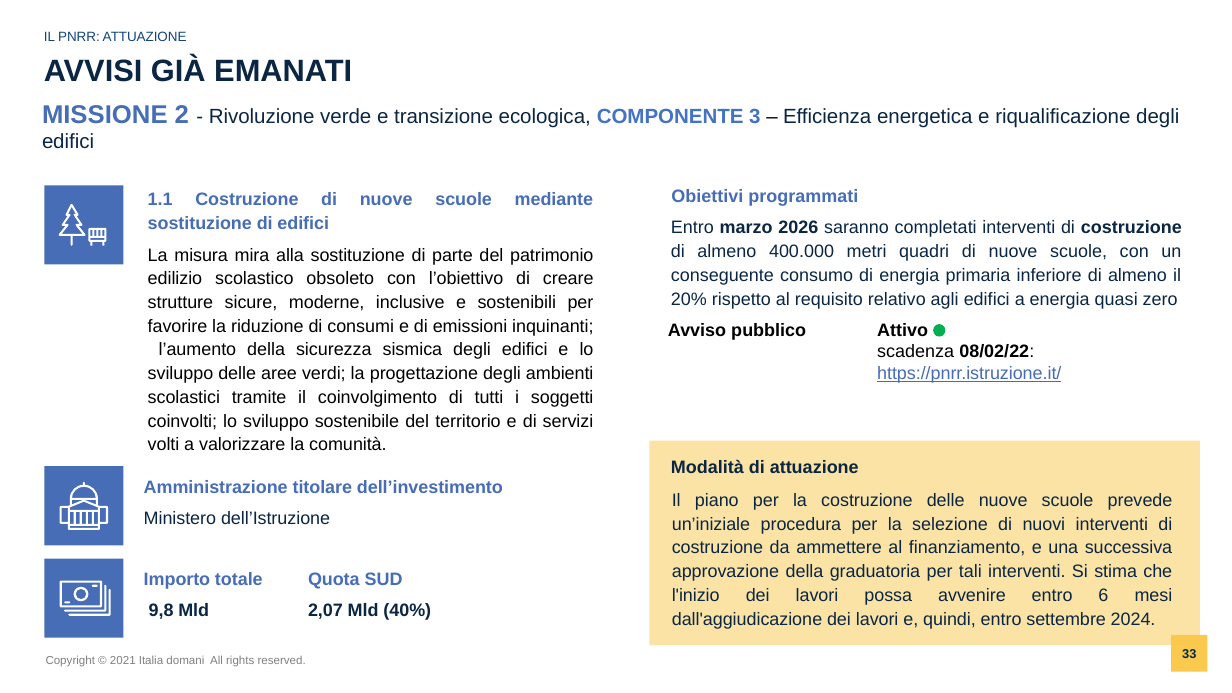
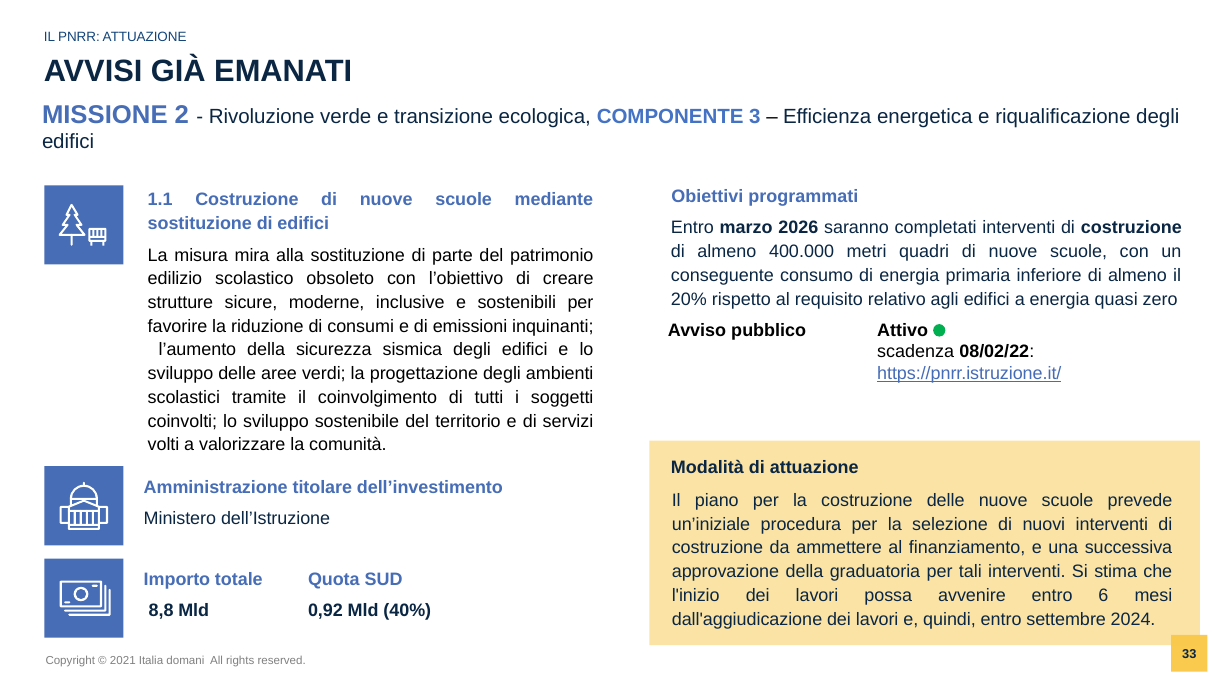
9,8: 9,8 -> 8,8 (161, 611)
2,07: 2,07 -> 0,92 (325, 611)
